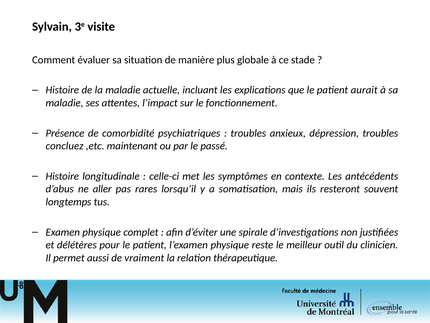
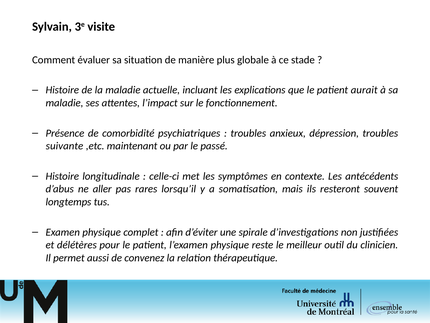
concluez: concluez -> suivante (65, 146)
vraiment: vraiment -> convenez (144, 258)
